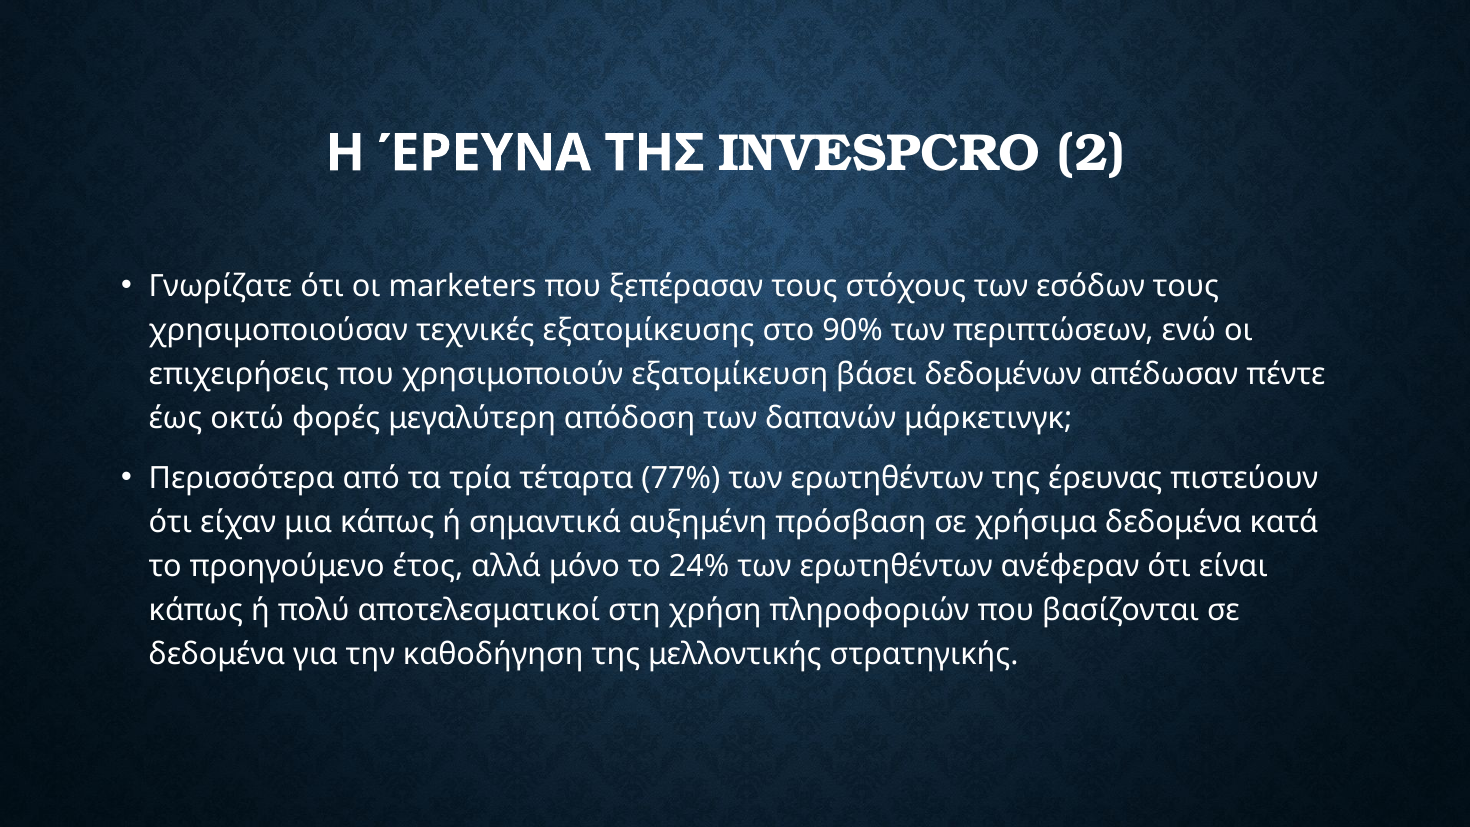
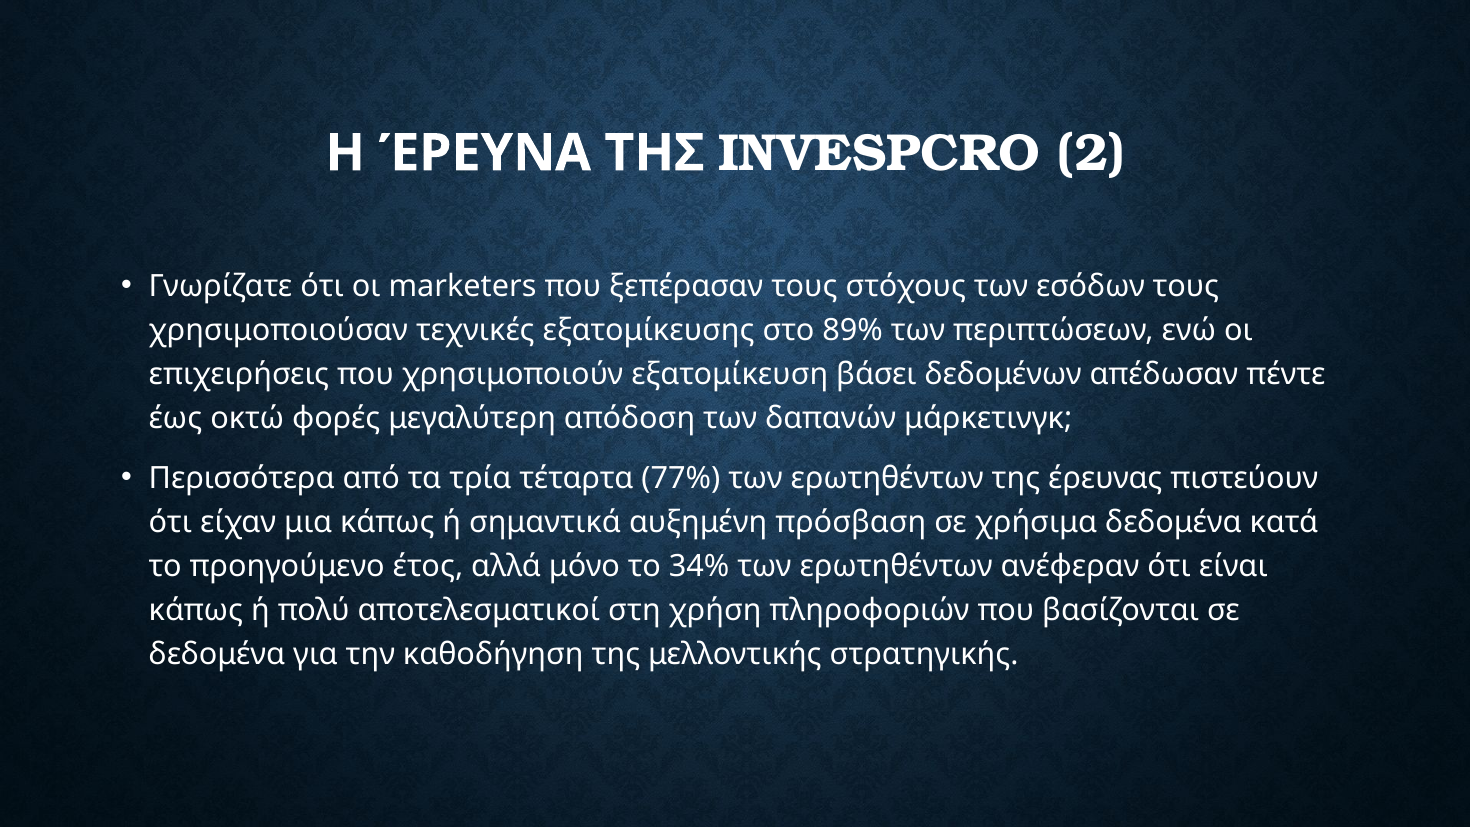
90%: 90% -> 89% (853, 330)
24%: 24% -> 34% (699, 566)
